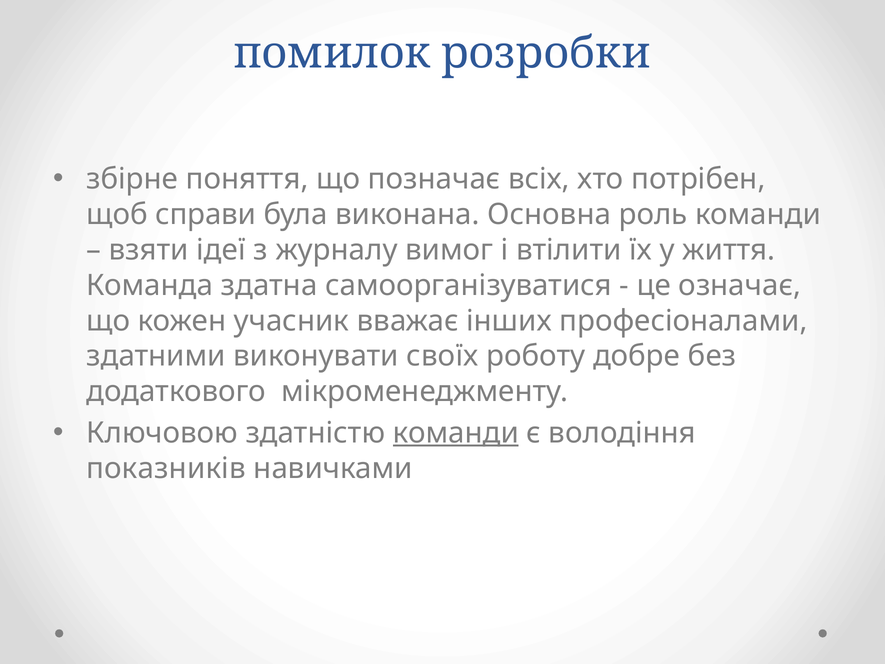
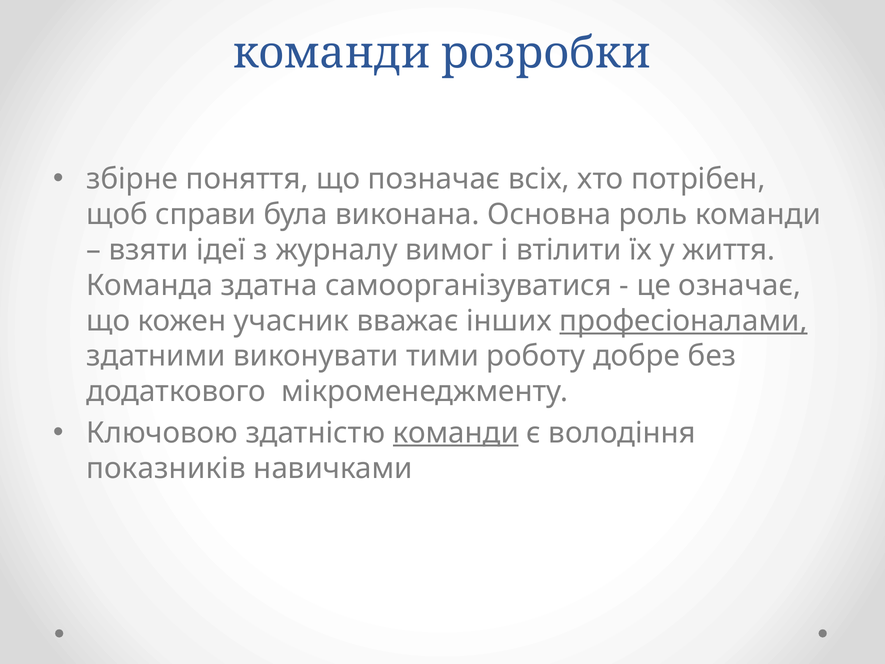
помилок: помилок -> команди (332, 53)
професіоналами underline: none -> present (683, 321)
своїх: своїх -> тими (443, 356)
